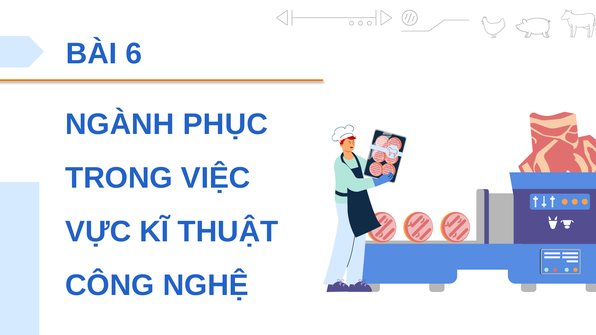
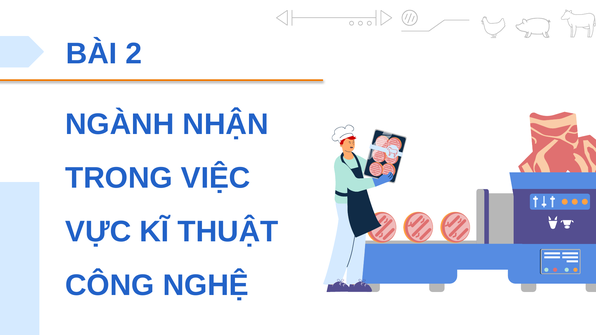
6: 6 -> 2 (134, 54)
PHỤC: PHỤC -> NHẬN (226, 124)
